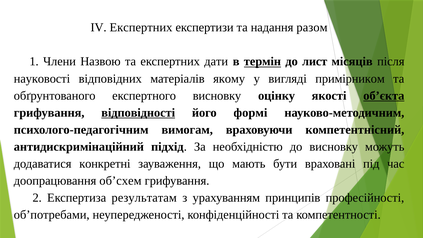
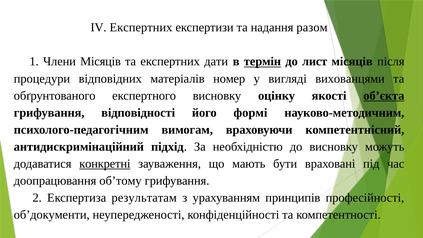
Члени Назвою: Назвою -> Місяців (101, 62)
науковості: науковості -> процедури (42, 79)
якому: якому -> номер (229, 79)
примірником: примірником -> вихованцями (350, 79)
відповідності underline: present -> none (138, 113)
конкретні underline: none -> present (105, 164)
об’схем: об’схем -> об’тому (121, 181)
об’потребами: об’потребами -> об’документи (52, 215)
